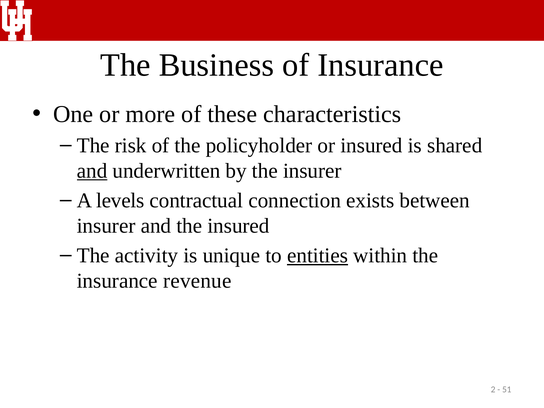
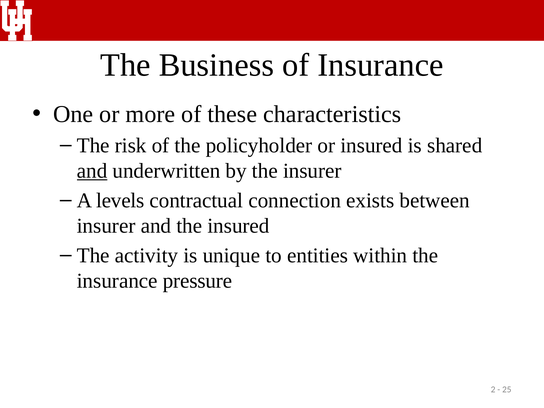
entities underline: present -> none (318, 255)
revenue: revenue -> pressure (198, 281)
51: 51 -> 25 (507, 390)
